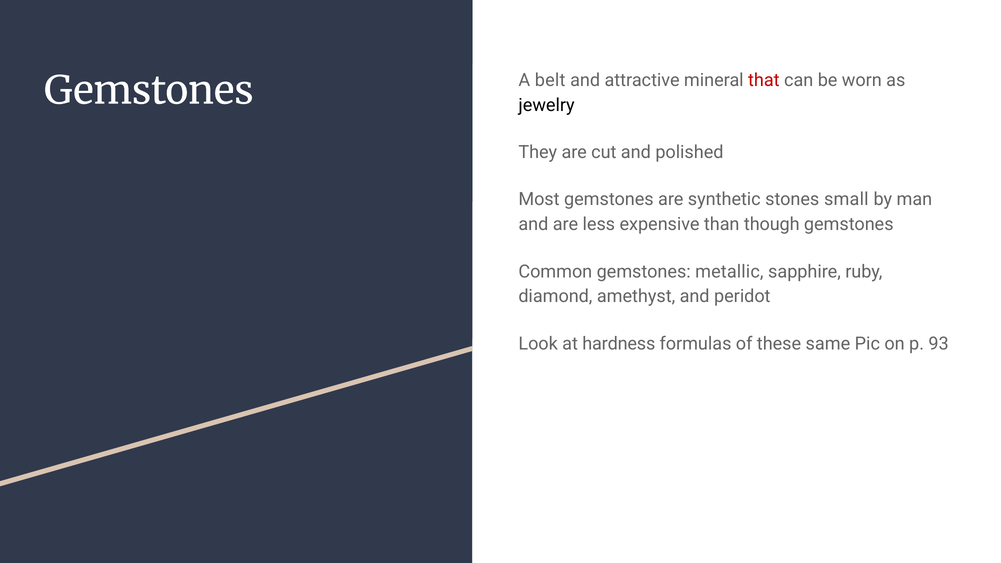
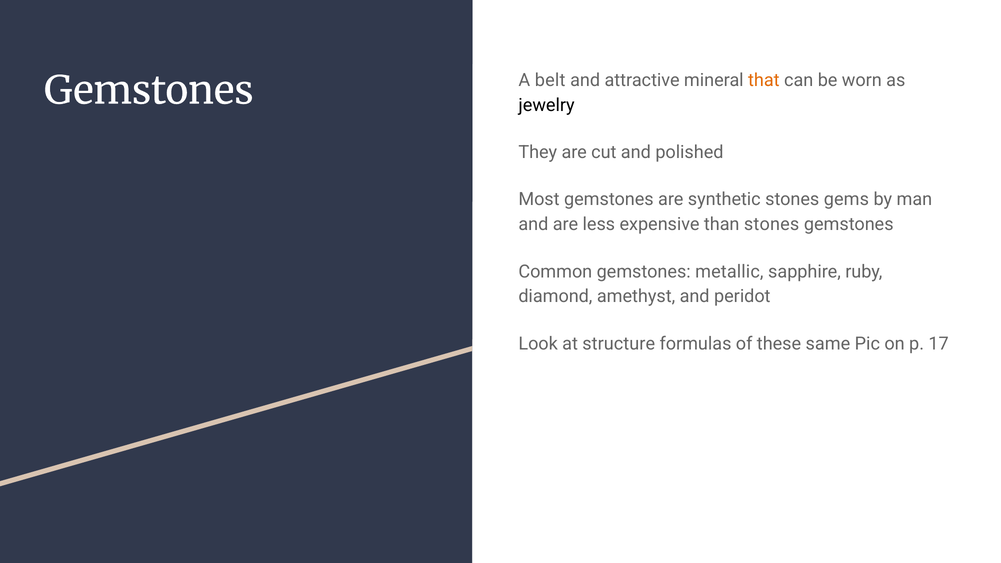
that colour: red -> orange (764, 80)
small: small -> gems (846, 199)
than though: though -> stones (772, 224)
hardness: hardness -> structure (619, 344)
93: 93 -> 17 (939, 344)
